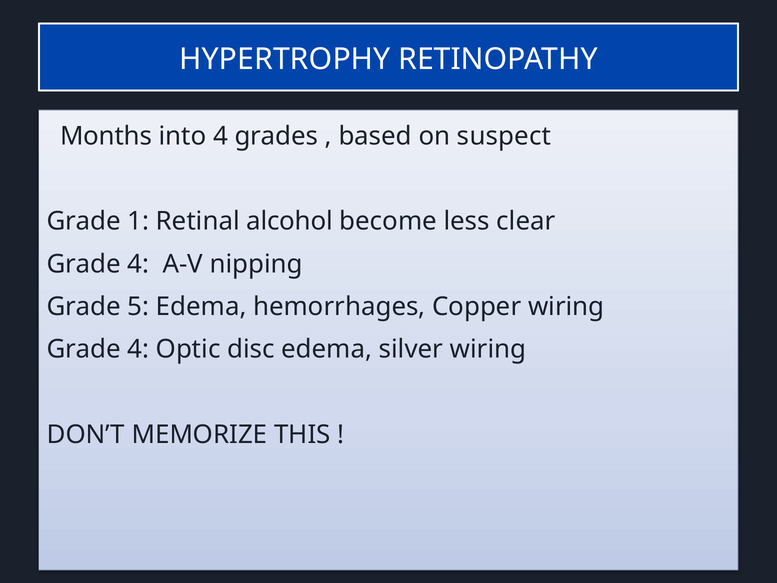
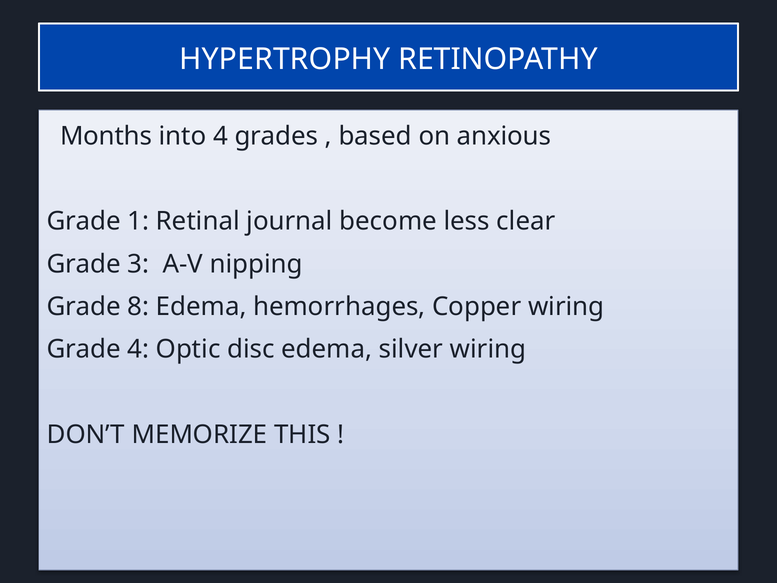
suspect: suspect -> anxious (504, 136)
alcohol: alcohol -> journal (290, 221)
4: 4 -> 3 (138, 264)
5: 5 -> 8 (138, 307)
